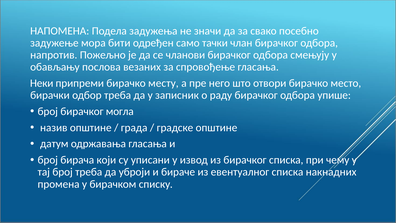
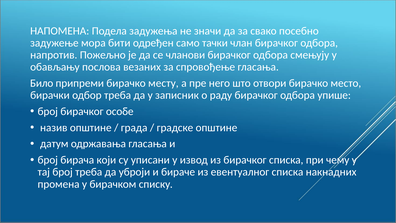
Неки: Неки -> Било (42, 83)
могла: могла -> особе (120, 111)
